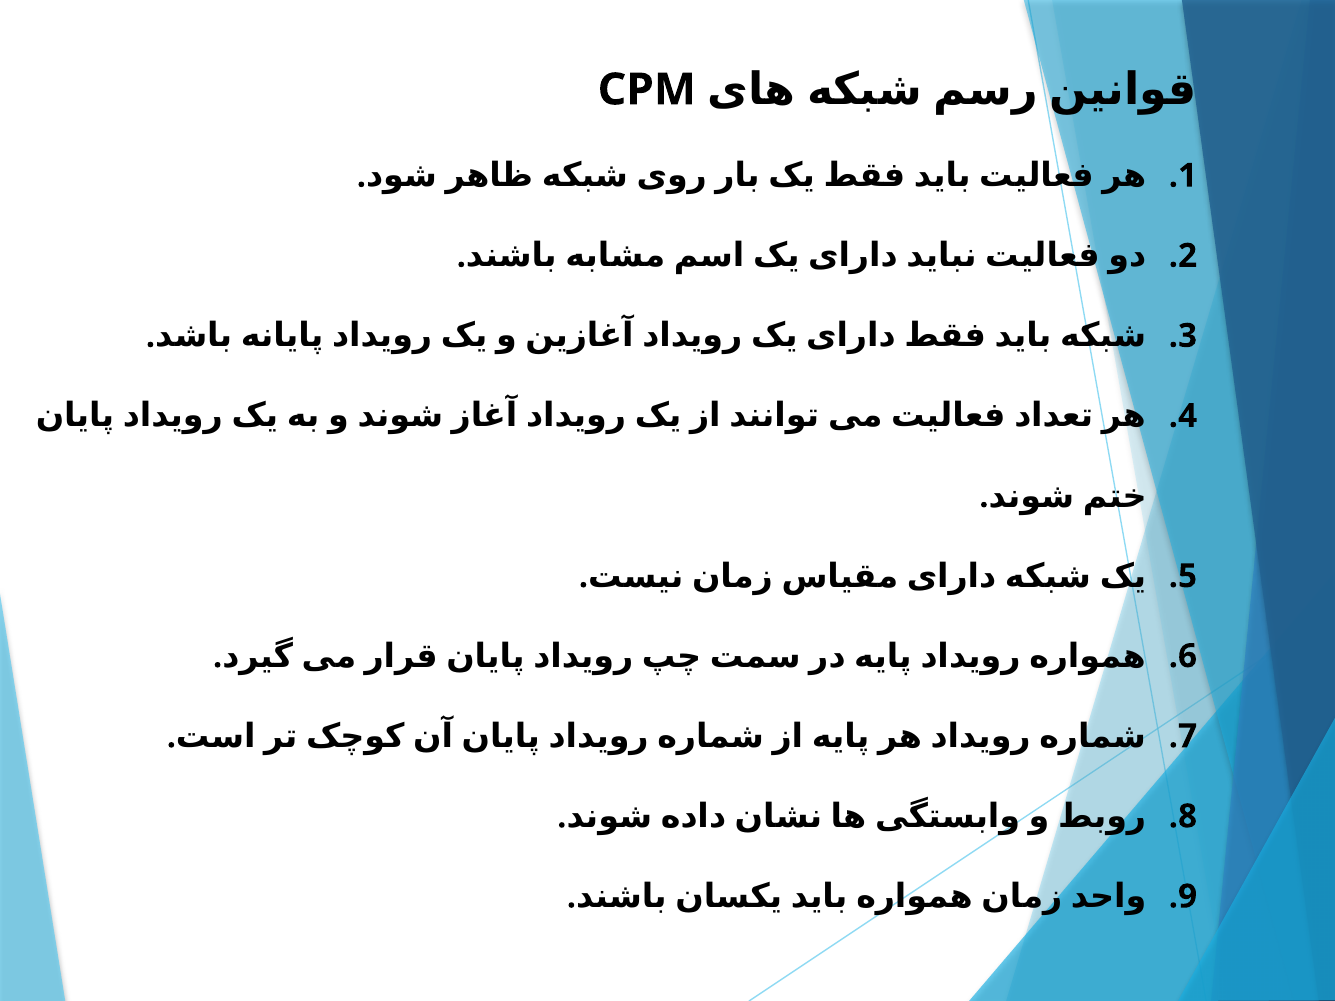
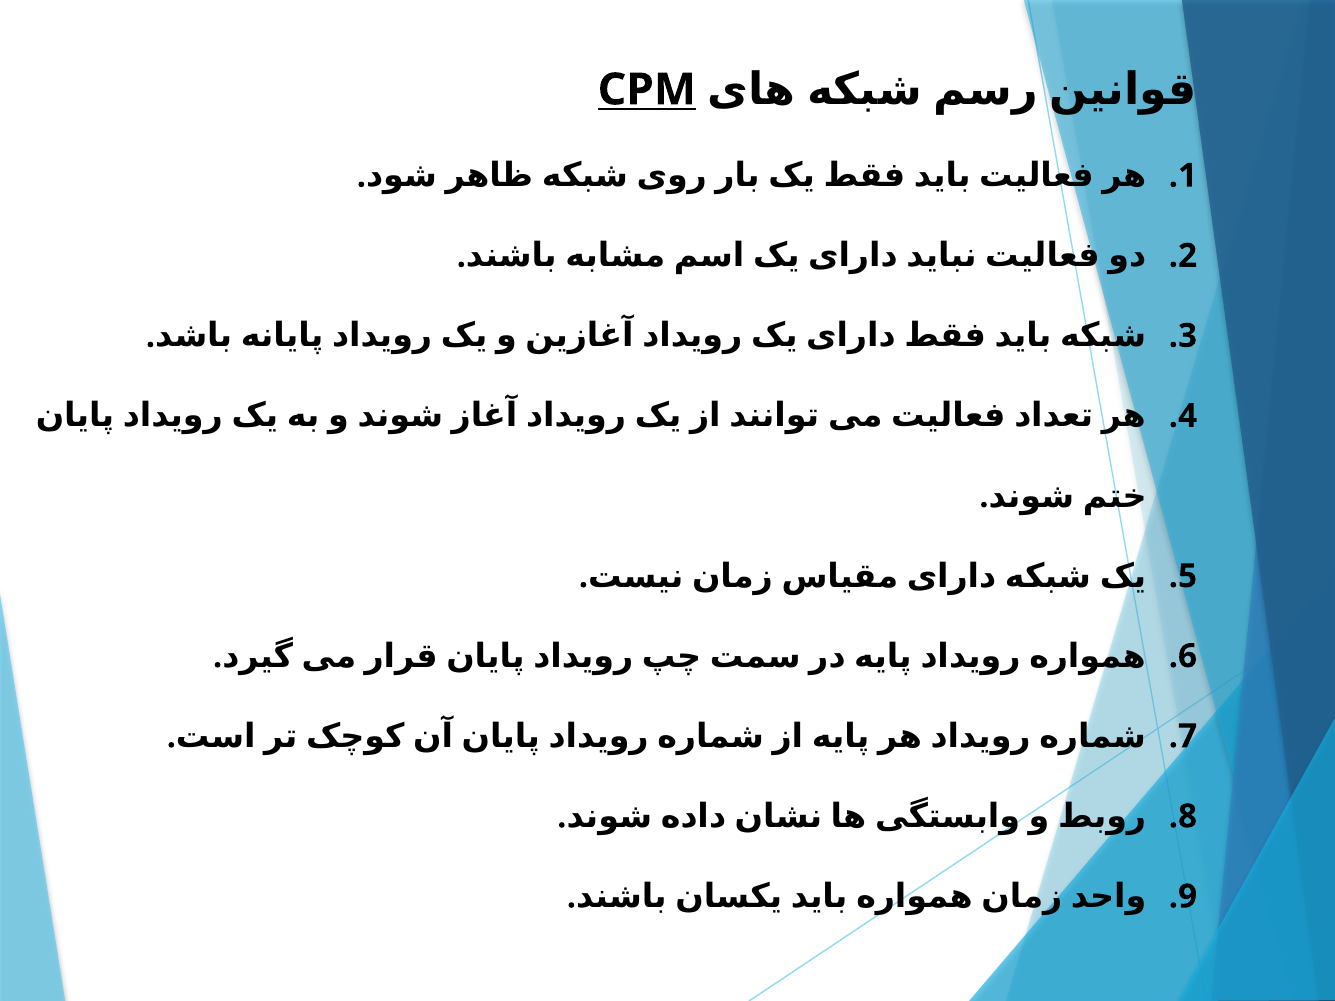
CPM underline: none -> present (647, 90)
